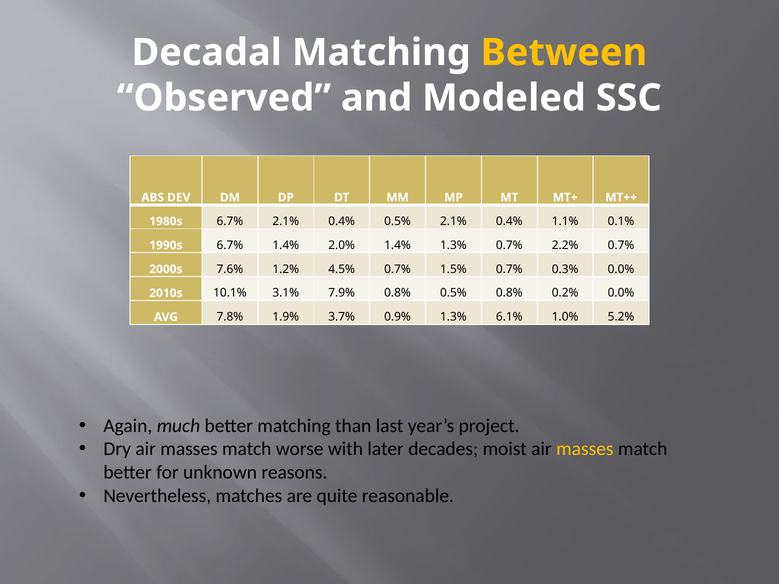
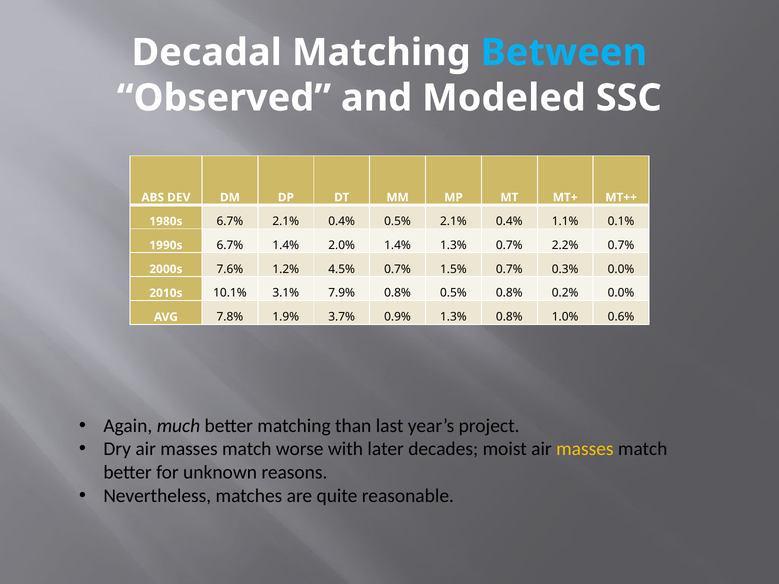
Between colour: yellow -> light blue (564, 53)
1.3% 6.1%: 6.1% -> 0.8% (509, 317)
5.2%: 5.2% -> 0.6% (621, 317)
